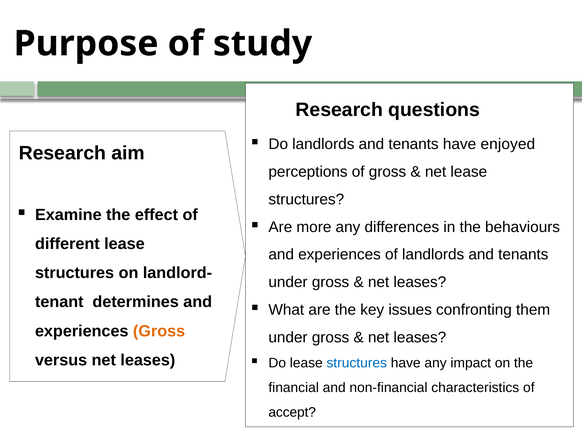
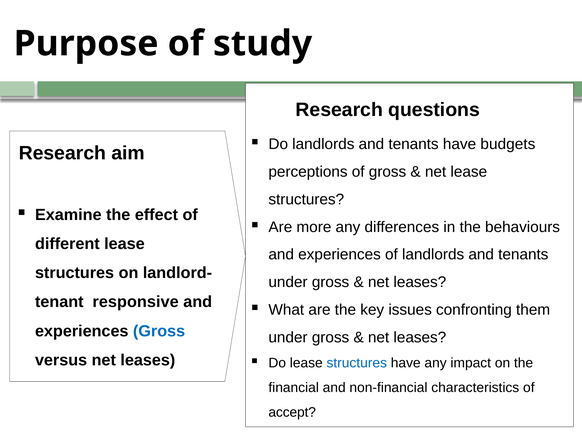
enjoyed: enjoyed -> budgets (508, 144)
determines: determines -> responsive (136, 302)
Gross colour: orange -> blue (159, 331)
